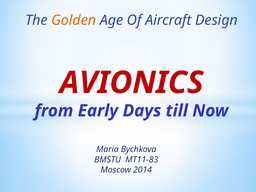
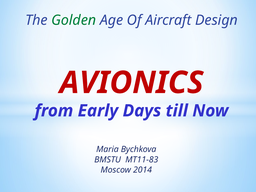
Golden colour: orange -> green (74, 20)
